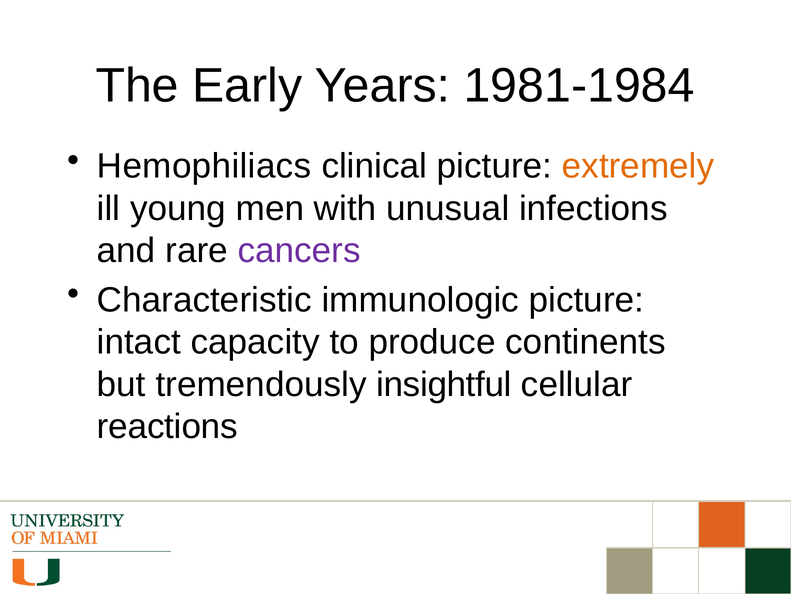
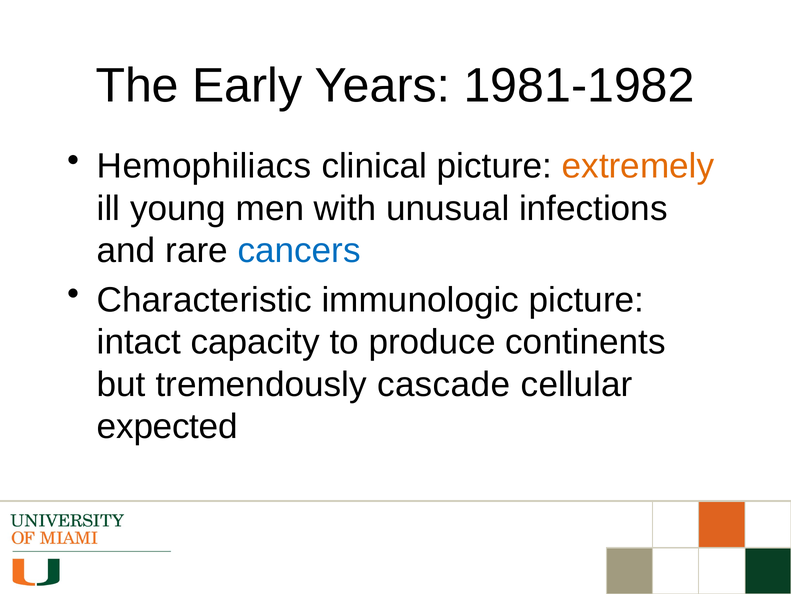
1981-1984: 1981-1984 -> 1981-1982 (579, 86)
cancers colour: purple -> blue (299, 250)
insightful: insightful -> cascade (444, 384)
reactions: reactions -> expected (167, 426)
